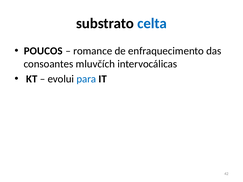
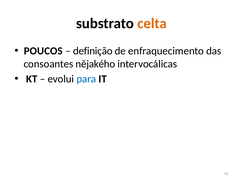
celta colour: blue -> orange (152, 24)
romance: romance -> definição (93, 51)
mluvčích: mluvčích -> nějakého (95, 64)
